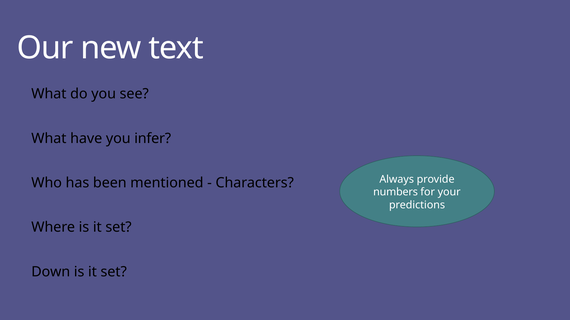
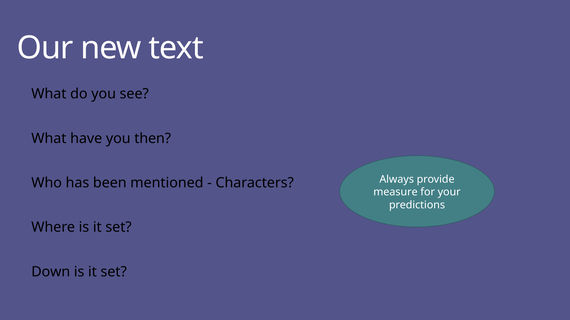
infer: infer -> then (153, 139)
numbers: numbers -> measure (395, 192)
